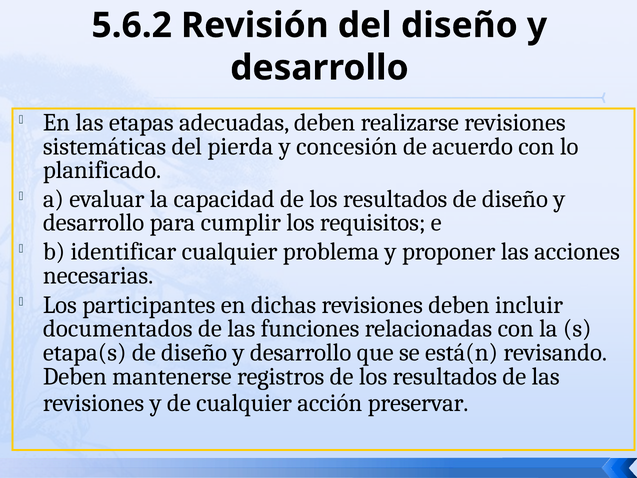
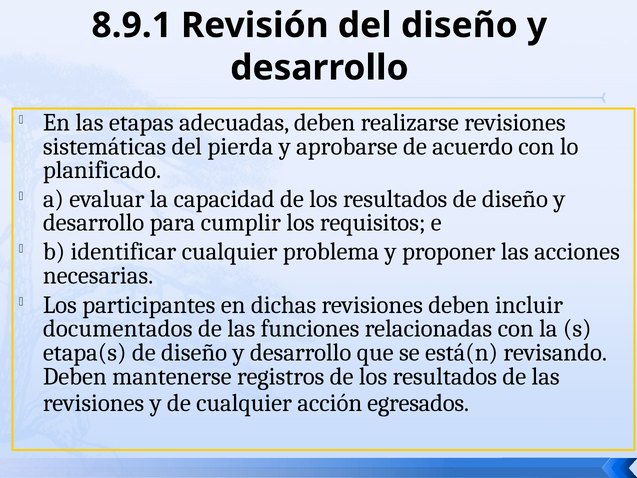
5.6.2: 5.6.2 -> 8.9.1 (132, 25)
concesión: concesión -> aprobarse (347, 146)
preservar: preservar -> egresados (418, 403)
